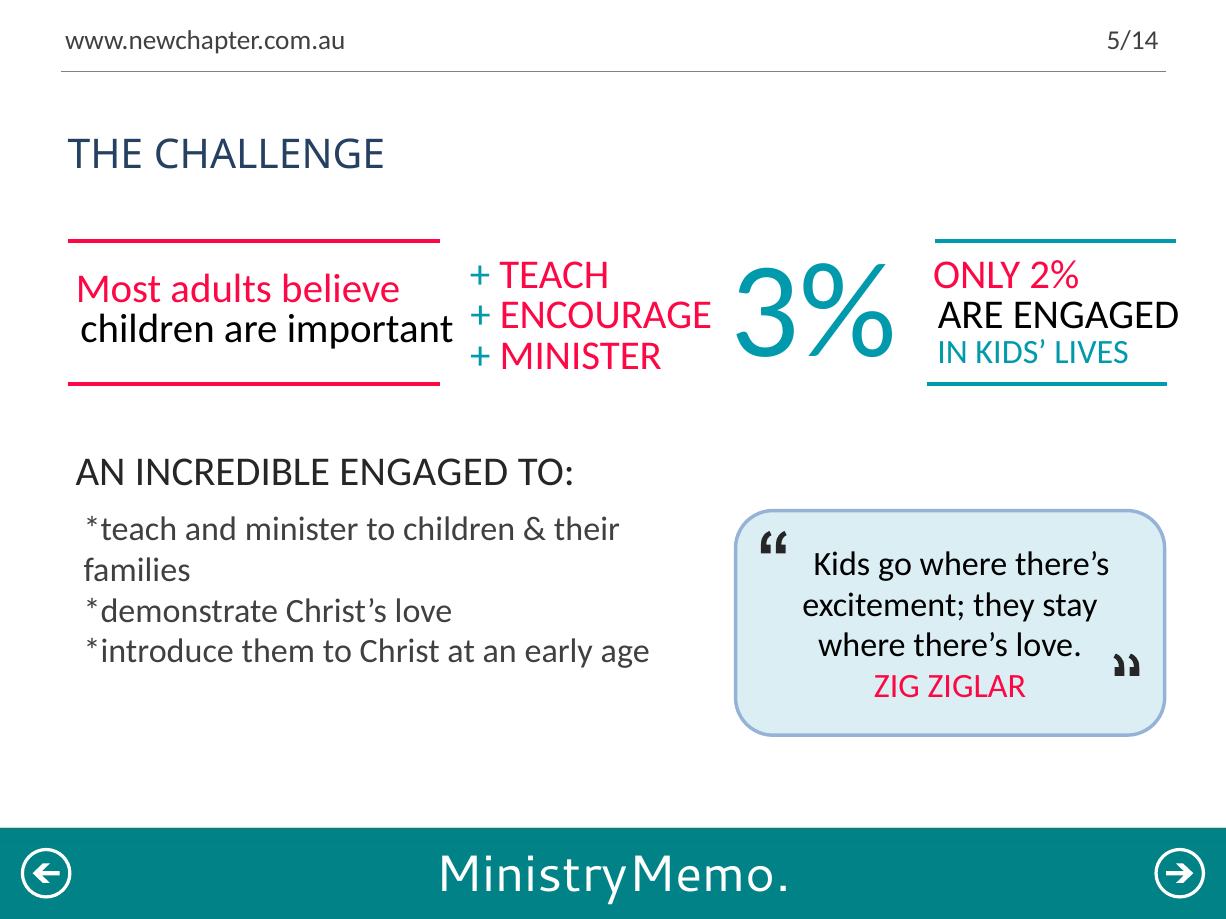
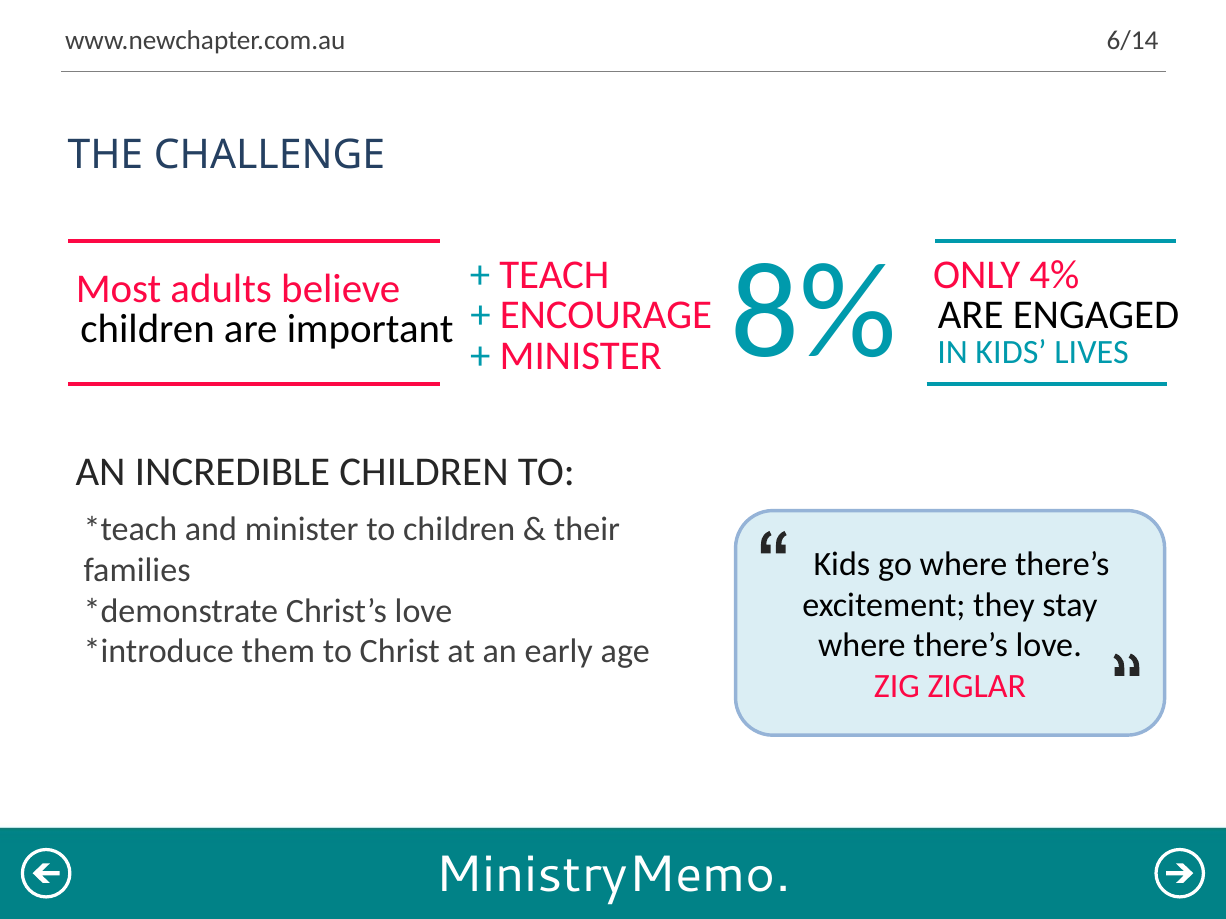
5/14: 5/14 -> 6/14 (1132, 40)
3%: 3% -> 8% (813, 312)
2%: 2% -> 4% (1054, 275)
INCREDIBLE ENGAGED: ENGAGED -> CHILDREN (424, 472)
